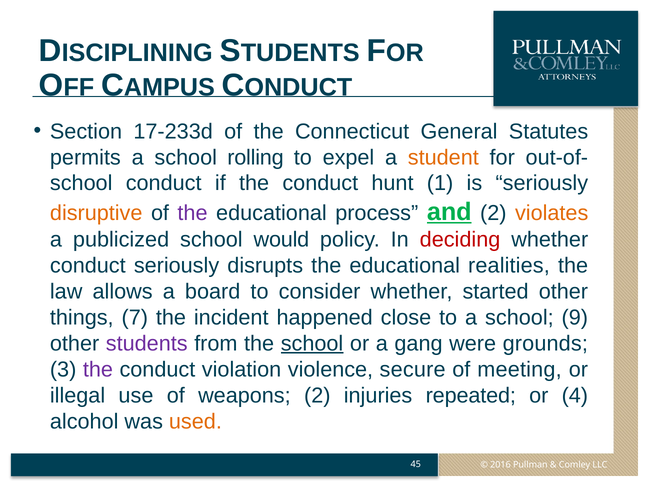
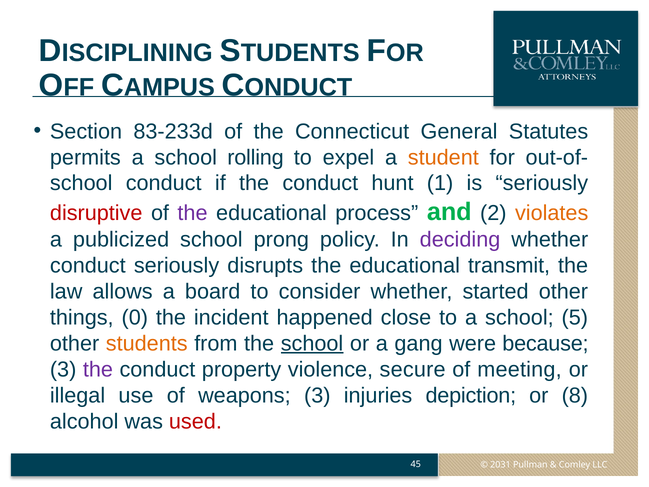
17-233d: 17-233d -> 83-233d (173, 131)
disruptive colour: orange -> red (96, 213)
and underline: present -> none (449, 212)
would: would -> prong (281, 239)
deciding colour: red -> purple (460, 239)
realities: realities -> transmit (509, 265)
7: 7 -> 0 (135, 317)
9: 9 -> 5 (575, 317)
students colour: purple -> orange (147, 343)
grounds: grounds -> because (545, 343)
violation: violation -> property (242, 369)
weapons 2: 2 -> 3 (317, 395)
repeated: repeated -> depiction (471, 395)
4: 4 -> 8 (575, 395)
used colour: orange -> red (195, 421)
2016: 2016 -> 2031 (500, 465)
